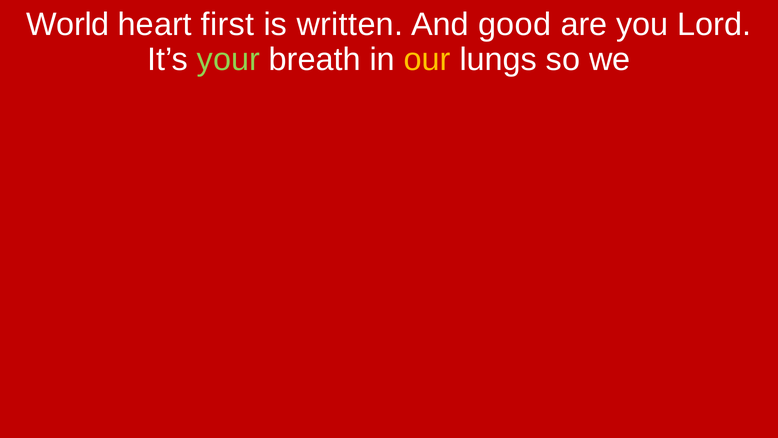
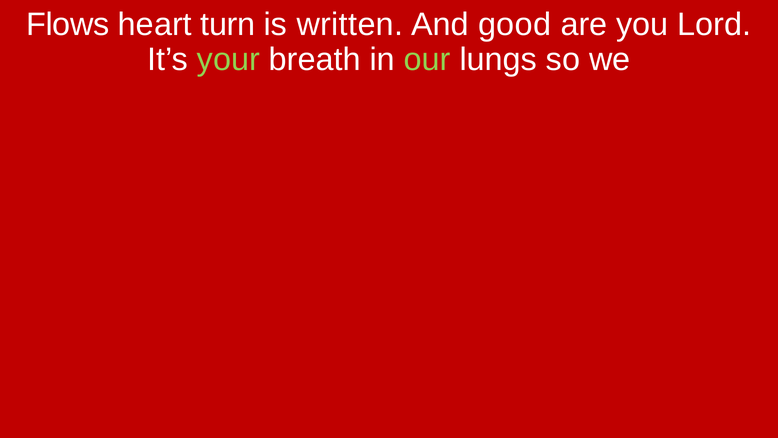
World: World -> Flows (68, 25)
first: first -> turn (228, 25)
our colour: yellow -> light green (427, 60)
